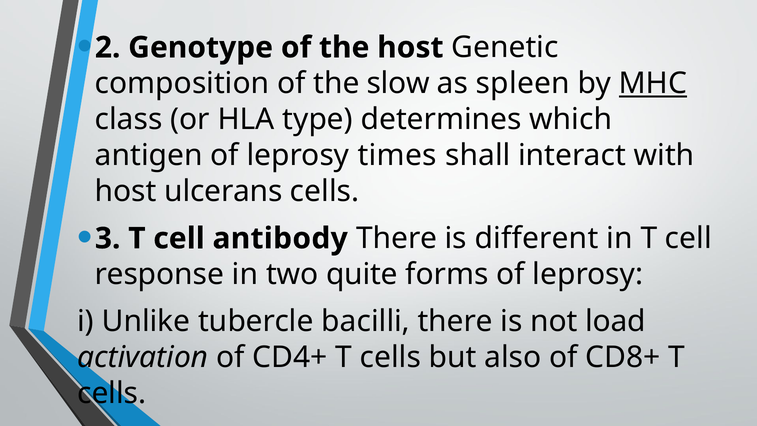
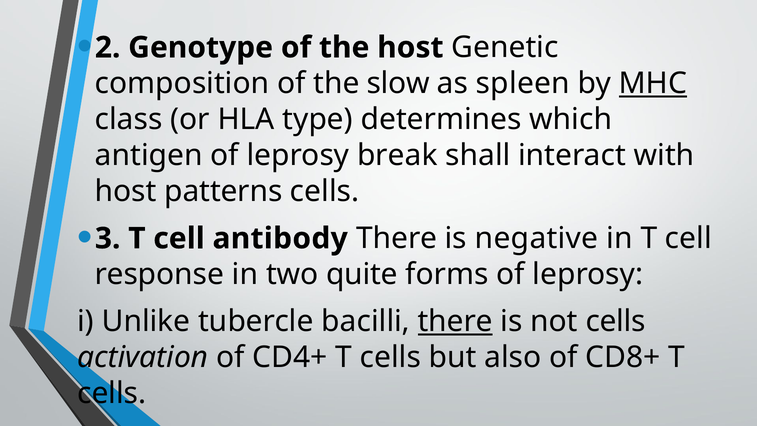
times: times -> break (397, 155)
ulcerans: ulcerans -> patterns (223, 191)
different: different -> negative (536, 238)
there underline: none -> present (455, 321)
not load: load -> cells (616, 321)
